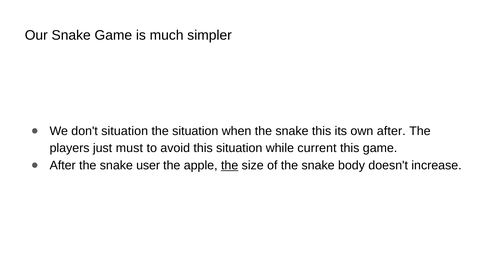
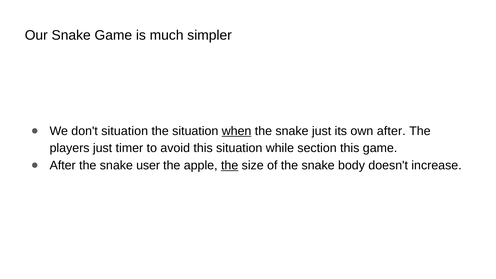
when underline: none -> present (237, 131)
snake this: this -> just (322, 131)
must: must -> timer (129, 148)
current: current -> section (317, 148)
